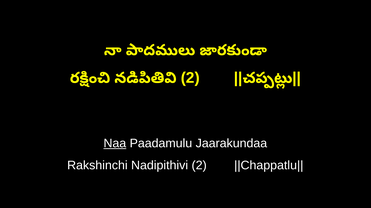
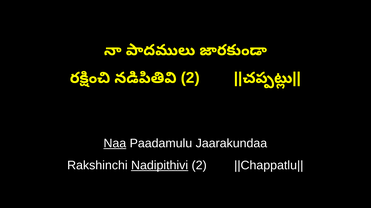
Nadipithivi underline: none -> present (160, 166)
